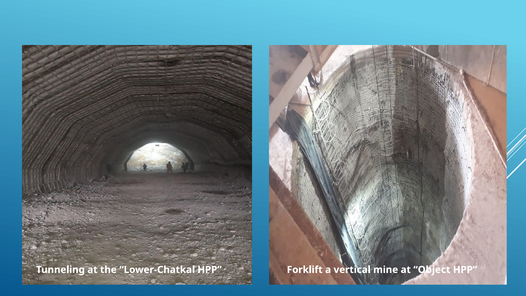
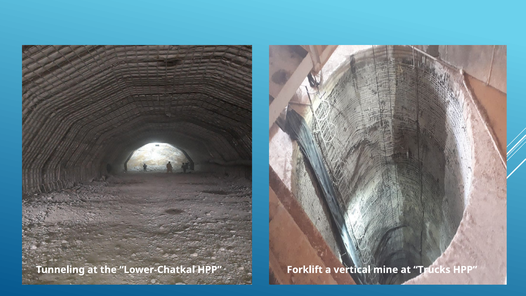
Object: Object -> Trucks (432, 270)
